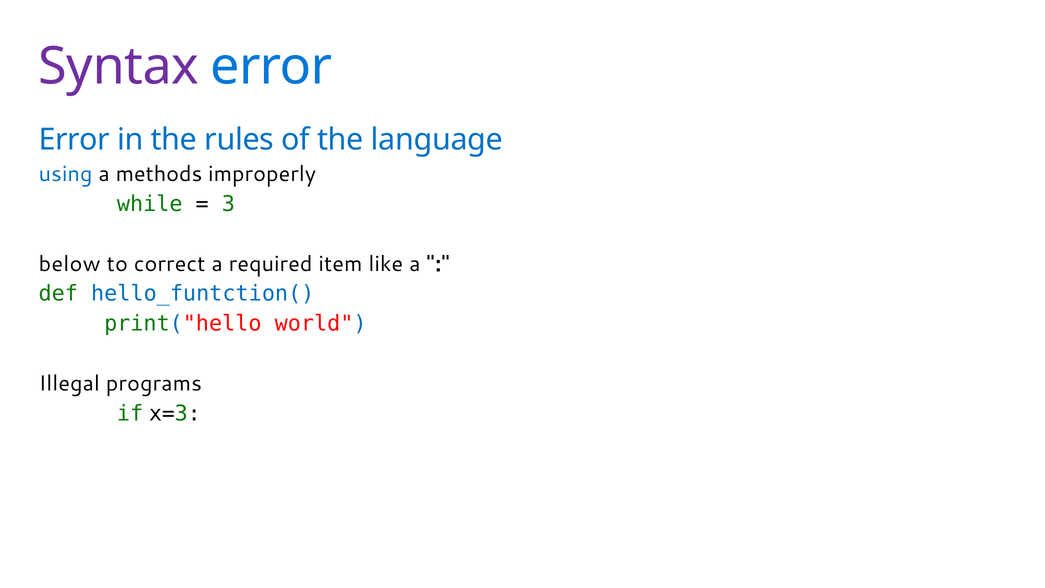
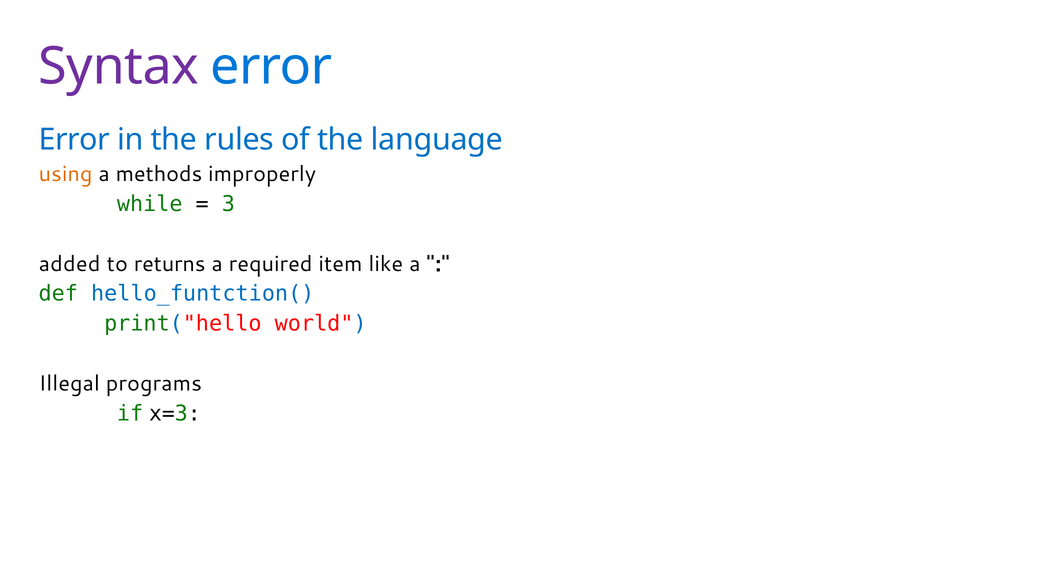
using colour: blue -> orange (66, 174)
below: below -> added (70, 264)
correct: correct -> returns (170, 264)
